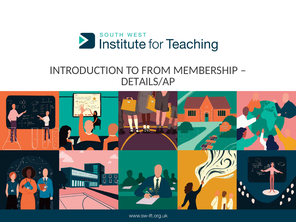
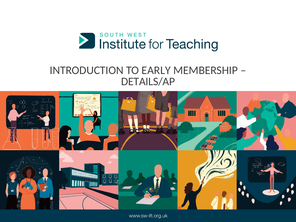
FROM: FROM -> EARLY (156, 70)
